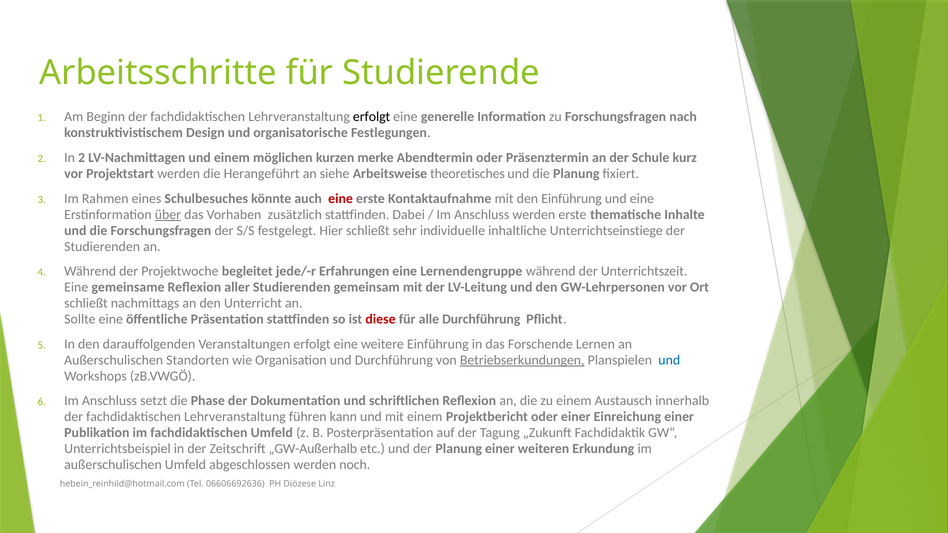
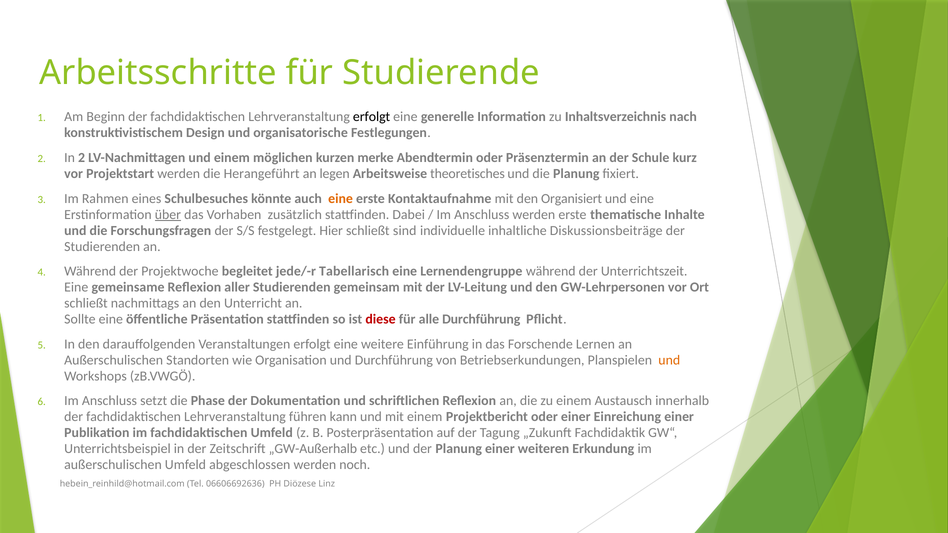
zu Forschungsfragen: Forschungsfragen -> Inhaltsverzeichnis (616, 117)
siehe: siehe -> legen (335, 174)
eine colour: red -> orange (341, 199)
den Einführung: Einführung -> Organisiert (572, 199)
sehr: sehr -> sind (405, 231)
Unterrichtseinstiege: Unterrichtseinstiege -> Diskussionsbeiträge (606, 231)
Erfahrungen: Erfahrungen -> Tabellarisch (354, 271)
Betriebserkundungen underline: present -> none (522, 360)
und colour: blue -> orange (669, 360)
